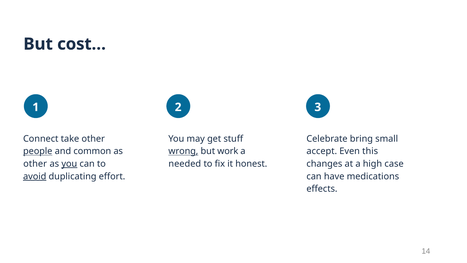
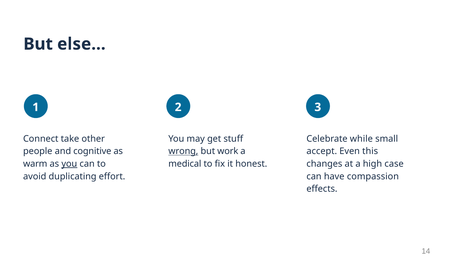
cost…: cost… -> else… (81, 44)
bring: bring -> while (361, 139)
people underline: present -> none (38, 151)
common: common -> cognitive (92, 151)
other: other -> warm (35, 164)
needed: needed -> medical (185, 164)
avoid underline: present -> none (35, 176)
medications: medications -> compassion (373, 176)
